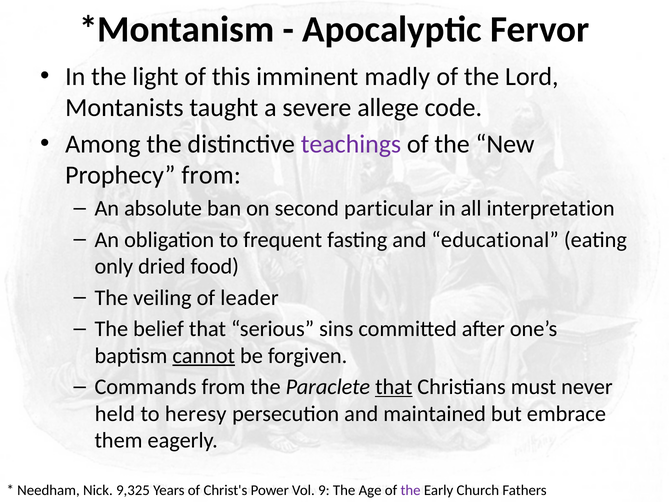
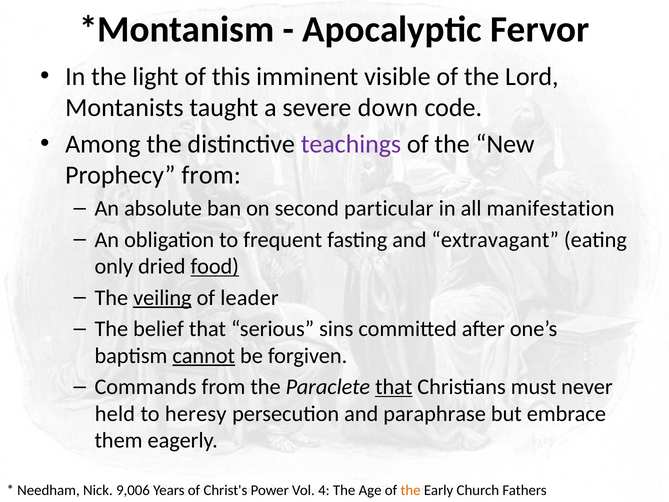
madly: madly -> visible (397, 76)
allege: allege -> down (388, 108)
interpretation: interpretation -> manifestation (551, 208)
educational: educational -> extravagant (495, 240)
food underline: none -> present (215, 266)
veiling underline: none -> present (162, 298)
maintained: maintained -> paraphrase (435, 413)
9,325: 9,325 -> 9,006 (133, 490)
9: 9 -> 4 (324, 490)
the colour: purple -> orange (411, 490)
